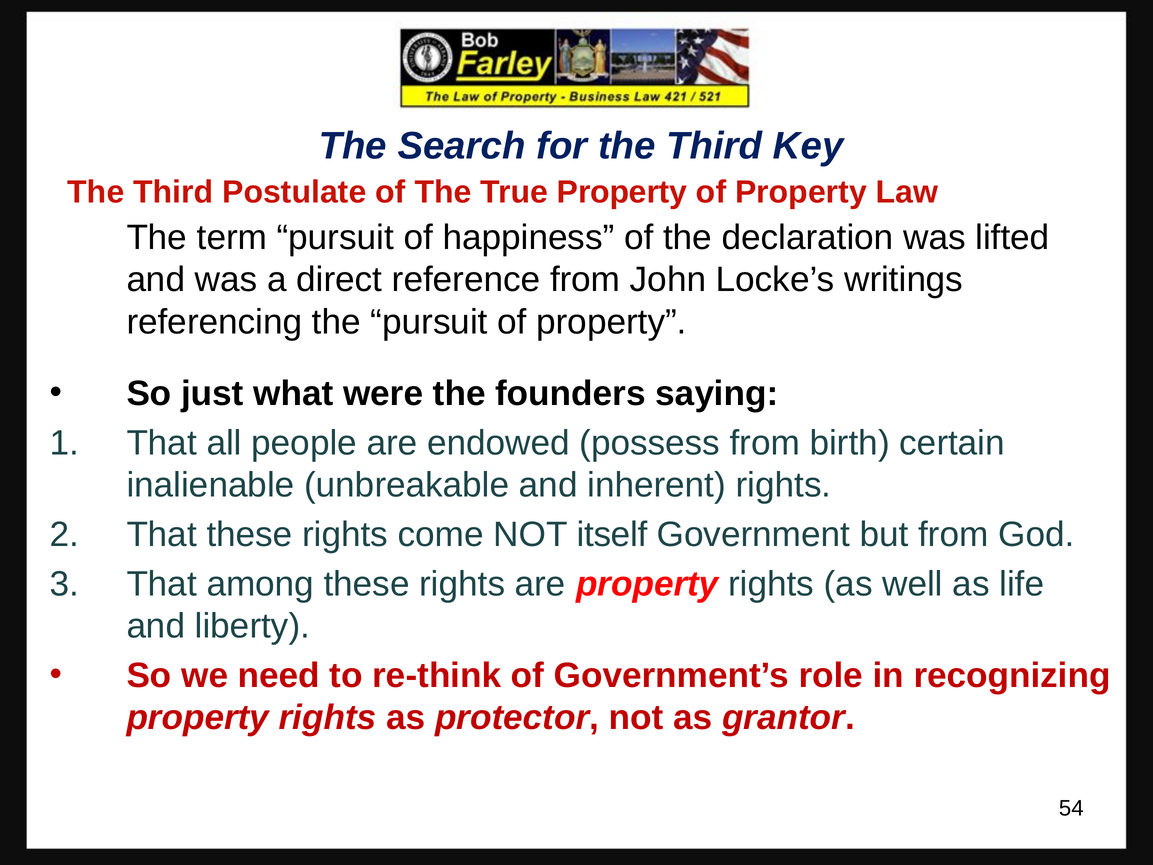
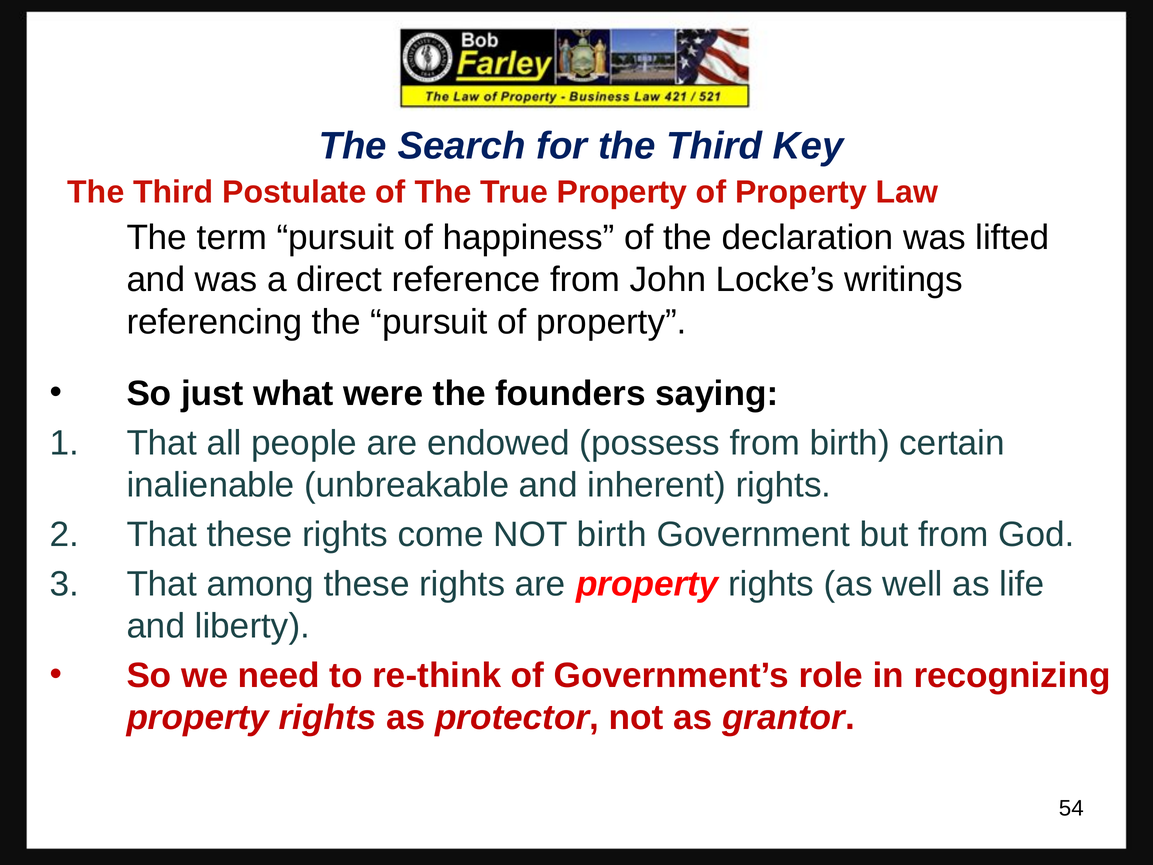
NOT itself: itself -> birth (612, 535)
